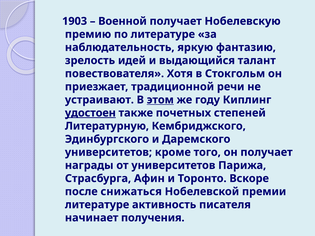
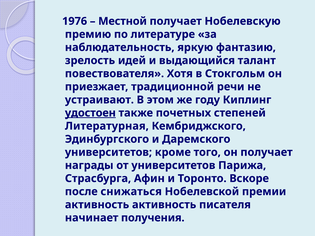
1903: 1903 -> 1976 (75, 21)
Военной: Военной -> Местной (123, 21)
этом underline: present -> none (160, 100)
Литературную: Литературную -> Литературная (107, 126)
литературе: литературе -> активность (97, 205)
